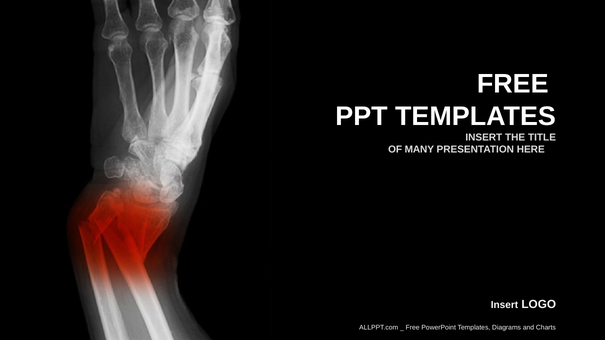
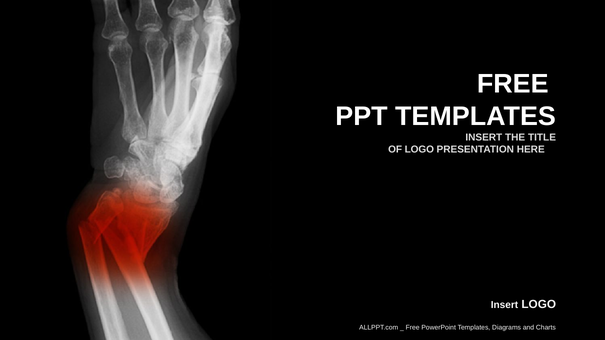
OF MANY: MANY -> LOGO (419, 150)
